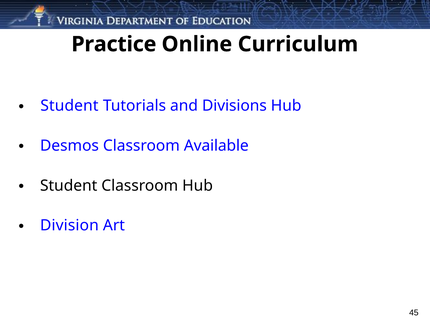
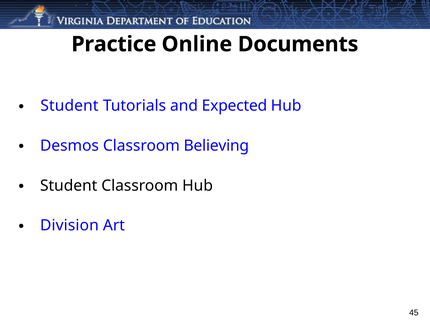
Curriculum: Curriculum -> Documents (298, 44)
Divisions: Divisions -> Expected (234, 106)
Available: Available -> Believing (216, 145)
